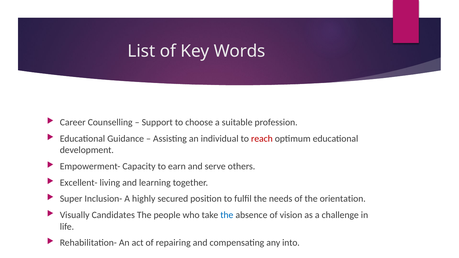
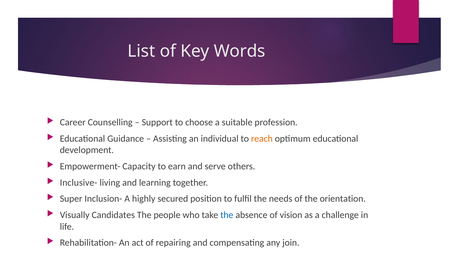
reach colour: red -> orange (262, 139)
Excellent-: Excellent- -> Inclusive- (79, 183)
into: into -> join (291, 243)
